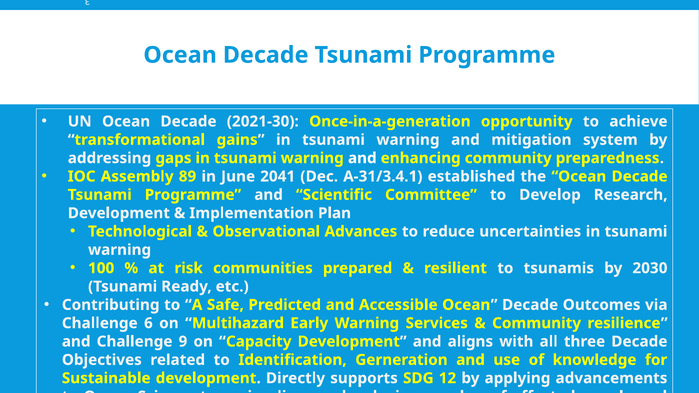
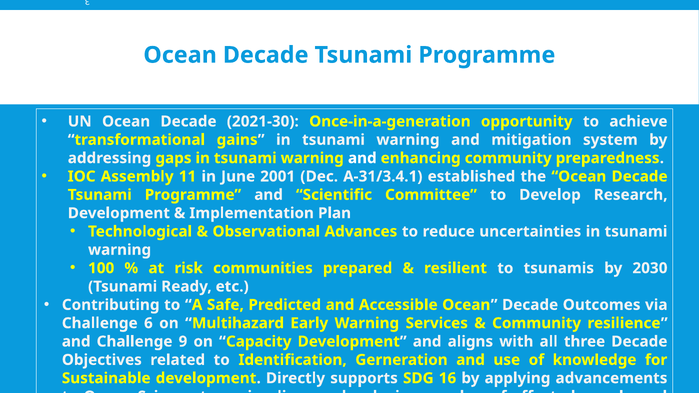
89: 89 -> 11 (187, 177)
2041: 2041 -> 2001 (278, 177)
12: 12 -> 16 (447, 378)
